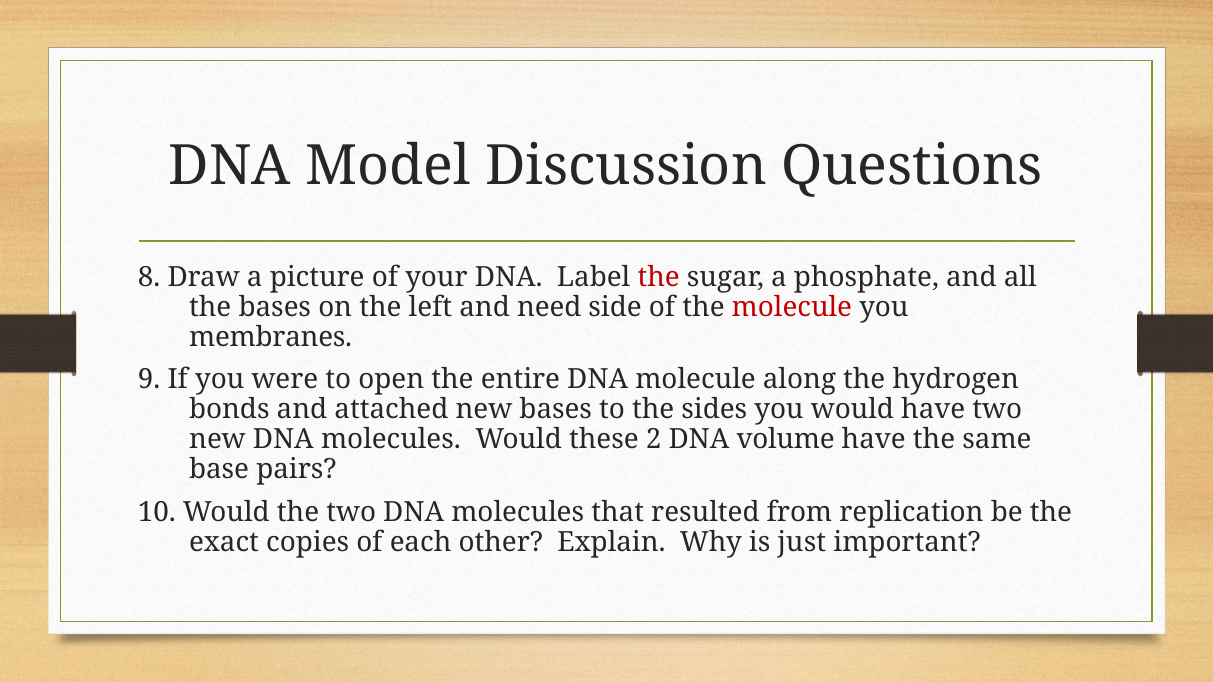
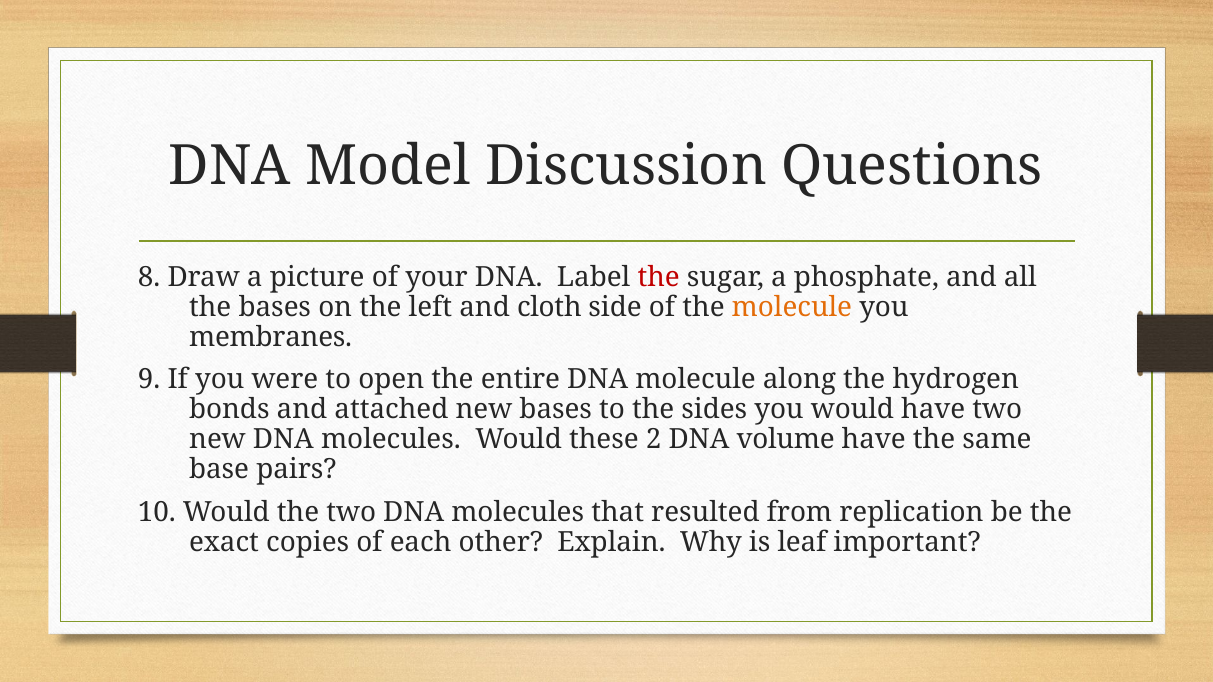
need: need -> cloth (549, 308)
molecule colour: red -> orange (792, 308)
just: just -> leaf (802, 542)
